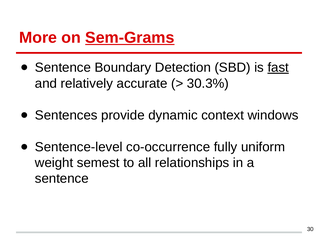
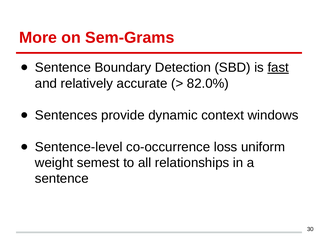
Sem-Grams underline: present -> none (130, 38)
30.3%: 30.3% -> 82.0% (208, 84)
fully: fully -> loss (226, 147)
